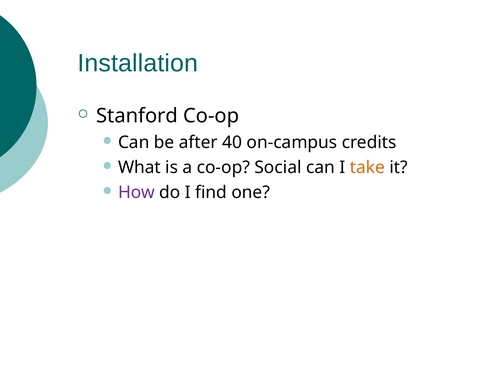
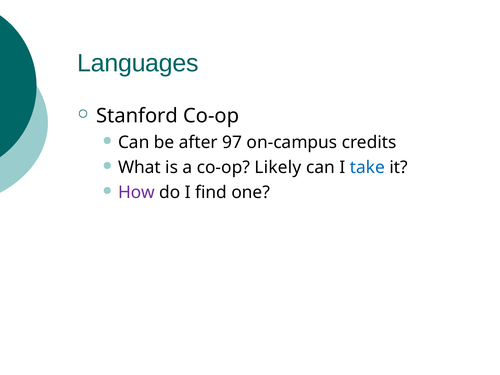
Installation: Installation -> Languages (138, 63)
40: 40 -> 97 (232, 142)
Social: Social -> Likely (278, 167)
take colour: orange -> blue (367, 167)
